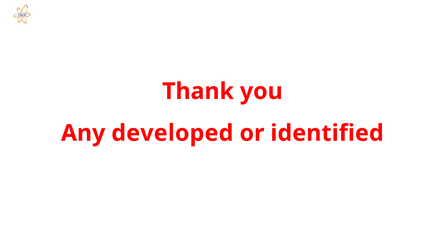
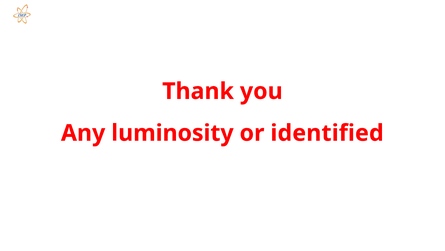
developed: developed -> luminosity (172, 133)
